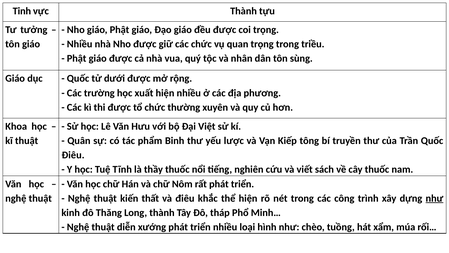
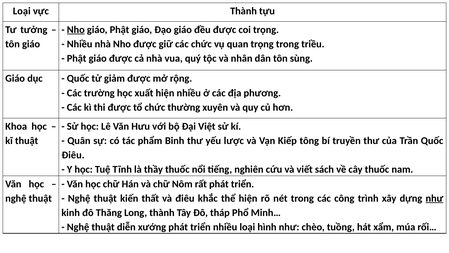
Tinh: Tinh -> Loại (22, 11)
Nho underline: none -> present (76, 30)
dưới: dưới -> giảm (114, 78)
